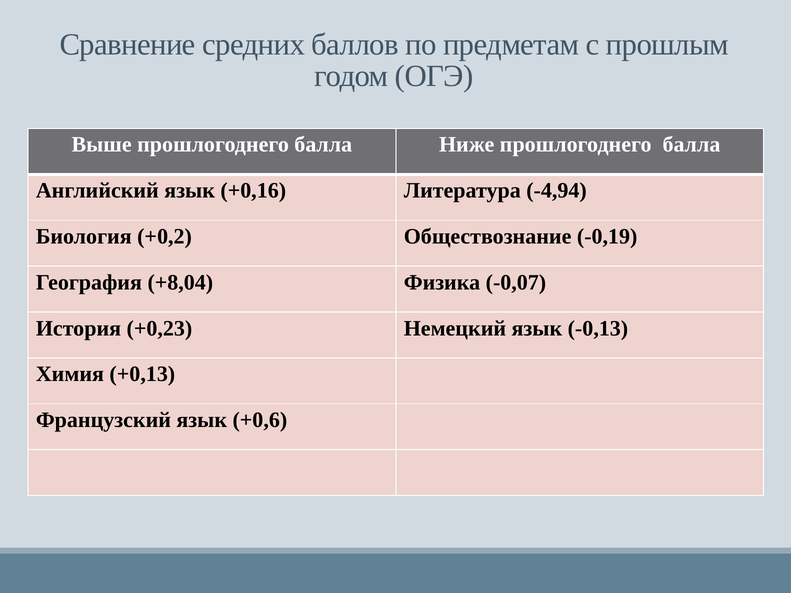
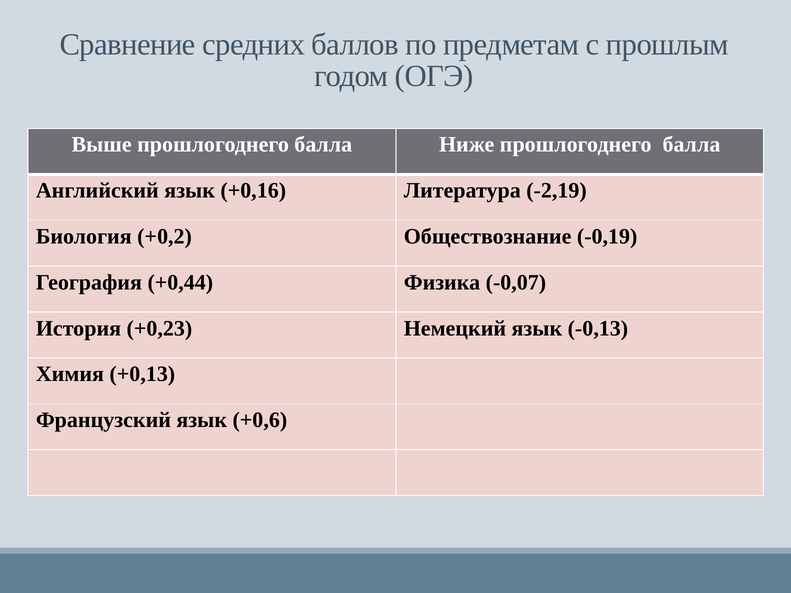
-4,94: -4,94 -> -2,19 (557, 191)
+8,04: +8,04 -> +0,44 (180, 283)
